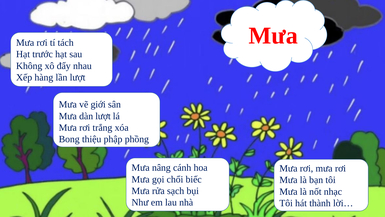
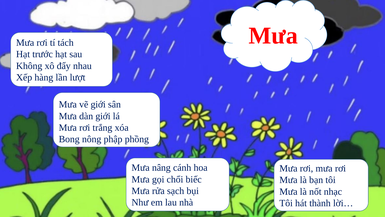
dàn lượt: lượt -> giới (103, 116)
thiệu: thiệu -> nông (92, 139)
